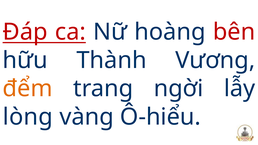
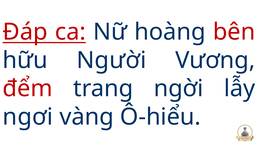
Thành: Thành -> Người (111, 60)
đểm colour: orange -> red (28, 89)
lòng: lòng -> ngơi (28, 117)
